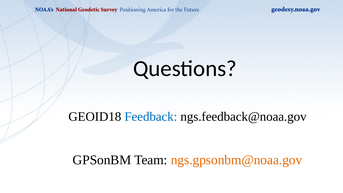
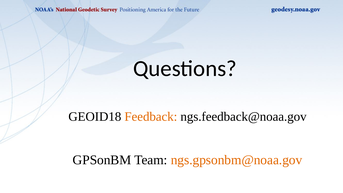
Feedback colour: blue -> orange (151, 117)
